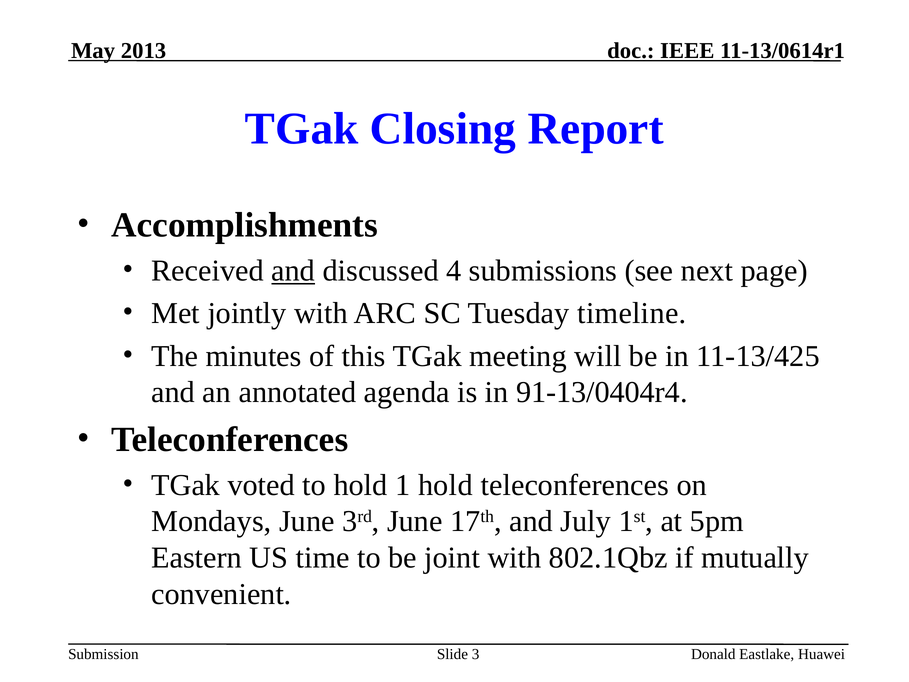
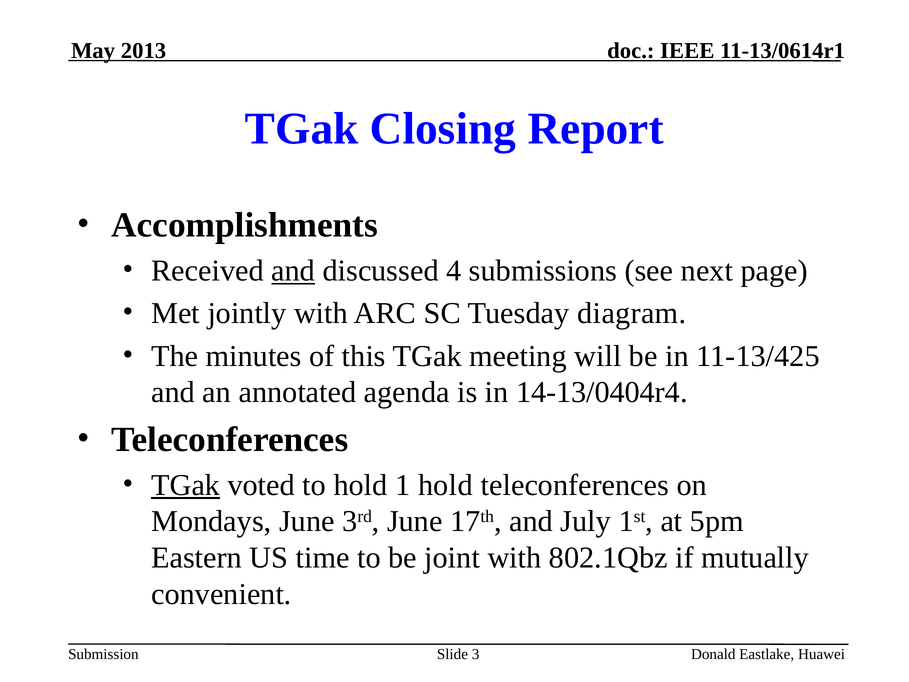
timeline: timeline -> diagram (632, 313)
91-13/0404r4: 91-13/0404r4 -> 14-13/0404r4 (602, 392)
TGak underline: none -> present (186, 485)
